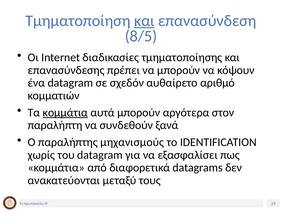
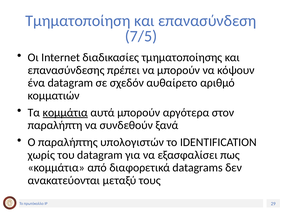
και underline: present -> none (144, 21)
8/5: 8/5 -> 7/5 (141, 36)
μηχανισμούς: μηχανισμούς -> υπολογιστών (132, 142)
